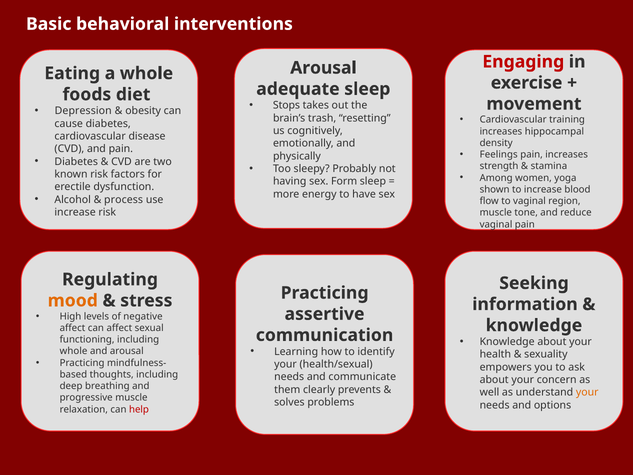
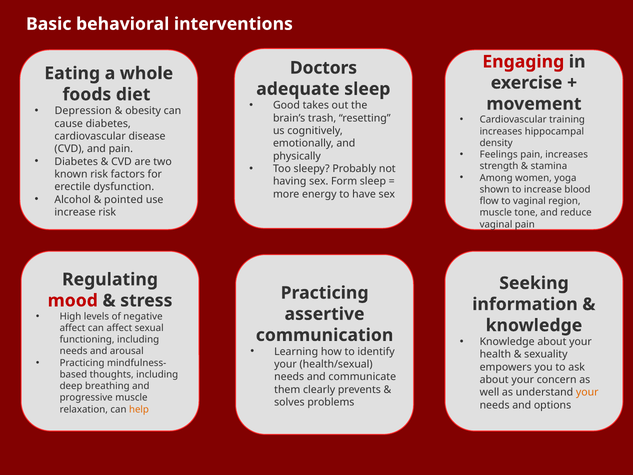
Arousal: Arousal -> Doctors (323, 68)
Stops: Stops -> Good (286, 105)
process: process -> pointed (124, 199)
mood colour: orange -> red (73, 300)
whole: whole -> needs (74, 351)
help colour: red -> orange (139, 409)
